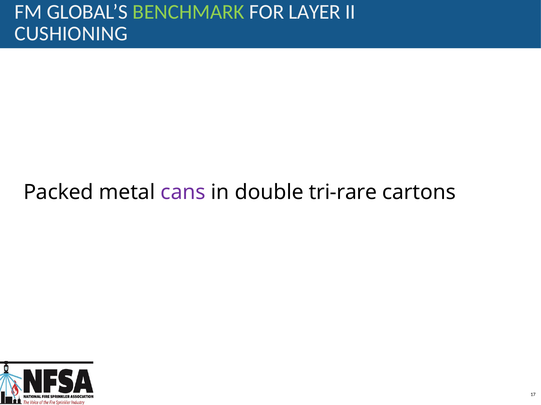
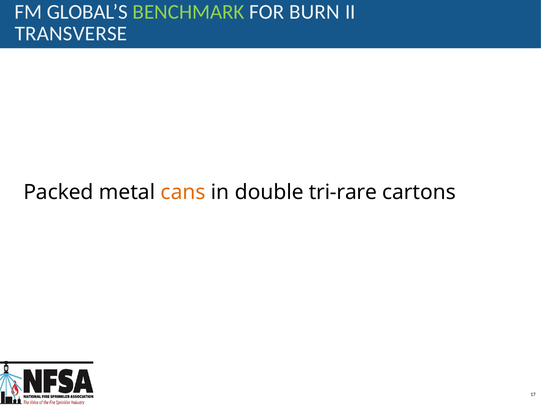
LAYER: LAYER -> BURN (314, 12)
CUSHIONING: CUSHIONING -> TRANSVERSE (71, 33)
cans colour: purple -> orange (183, 193)
